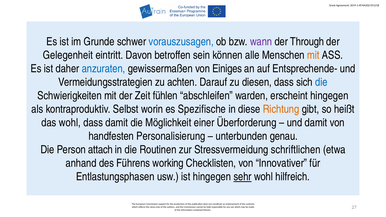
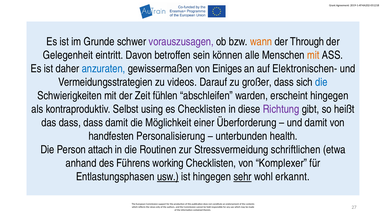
vorauszusagen colour: blue -> purple (181, 42)
wann colour: purple -> orange (261, 42)
Entsprechende-: Entsprechende- -> Elektronischen- (305, 69)
achten: achten -> videos (182, 82)
diesen: diesen -> großer (257, 82)
worin: worin -> using (152, 109)
es Spezifische: Spezifische -> Checklisten (202, 109)
Richtung colour: orange -> purple (281, 109)
das wohl: wohl -> dass (70, 123)
genau: genau -> health (284, 136)
Innovativer: Innovativer -> Komplexer (281, 163)
usw underline: none -> present (168, 177)
hilfreich: hilfreich -> erkannt (293, 177)
